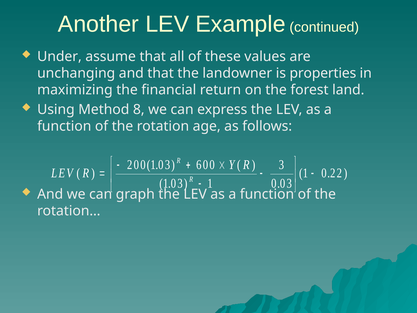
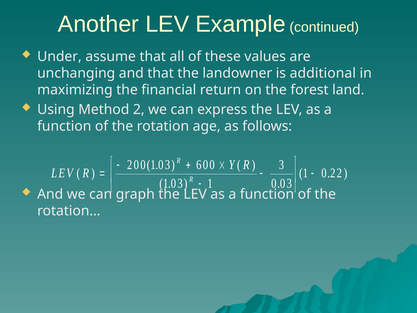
properties: properties -> additional (323, 73)
8: 8 -> 2 (139, 109)
